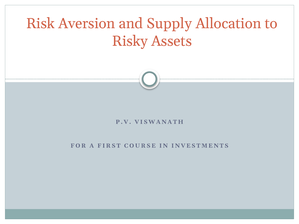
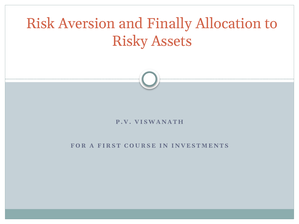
Supply: Supply -> Finally (169, 24)
